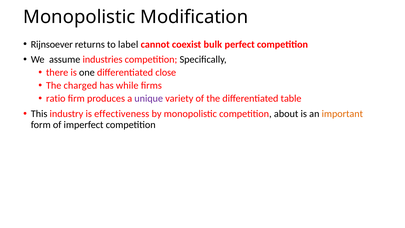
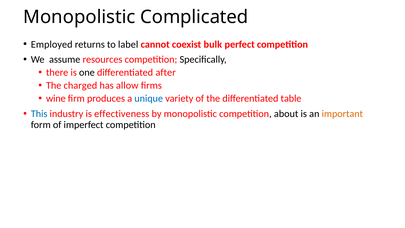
Modification: Modification -> Complicated (194, 17)
Rijnsoever: Rijnsoever -> Employed (52, 44)
industries: industries -> resources (103, 59)
close: close -> after (166, 72)
while: while -> allow (127, 86)
ratio: ratio -> wine (56, 99)
unique colour: purple -> blue (149, 99)
This colour: black -> blue (39, 114)
